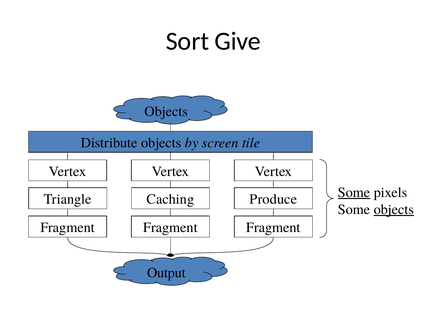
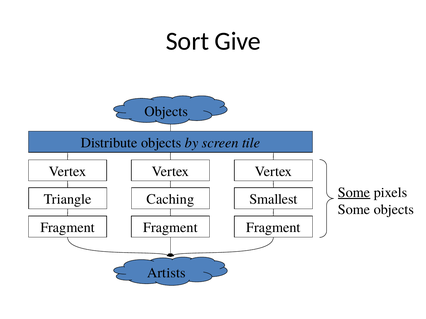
Produce: Produce -> Smallest (273, 200)
objects underline: present -> none (394, 210)
Output: Output -> Artists (166, 273)
